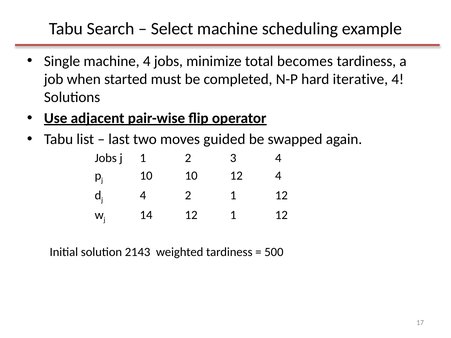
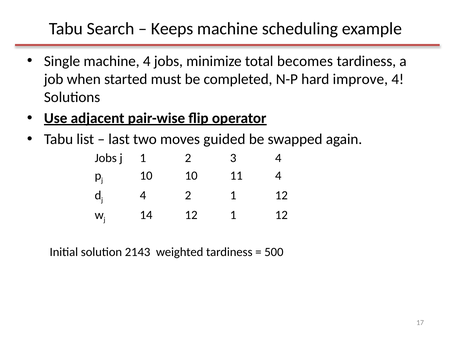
Select: Select -> Keeps (172, 29)
iterative: iterative -> improve (360, 79)
10 12: 12 -> 11 (236, 176)
